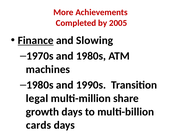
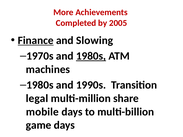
1980s underline: none -> present (91, 56)
growth: growth -> mobile (42, 112)
cards: cards -> game (39, 125)
